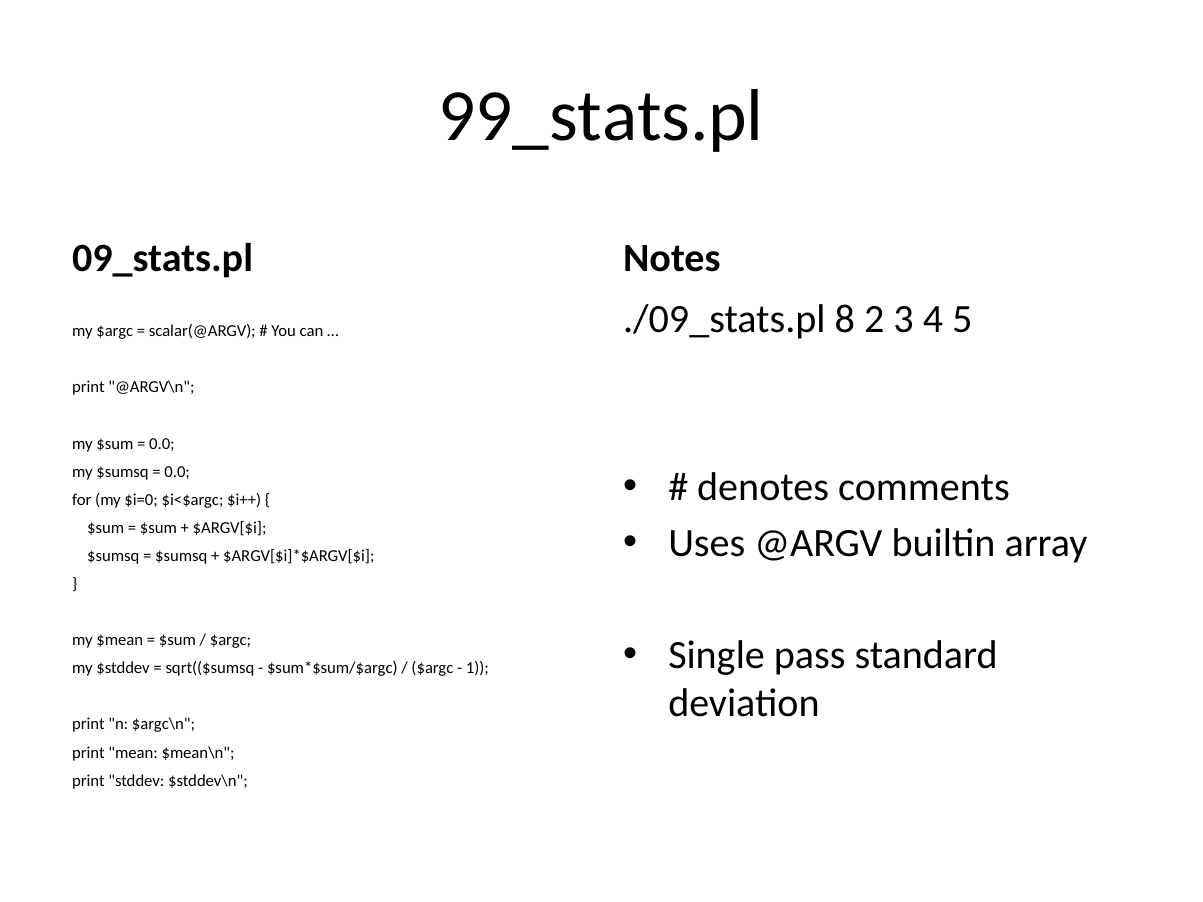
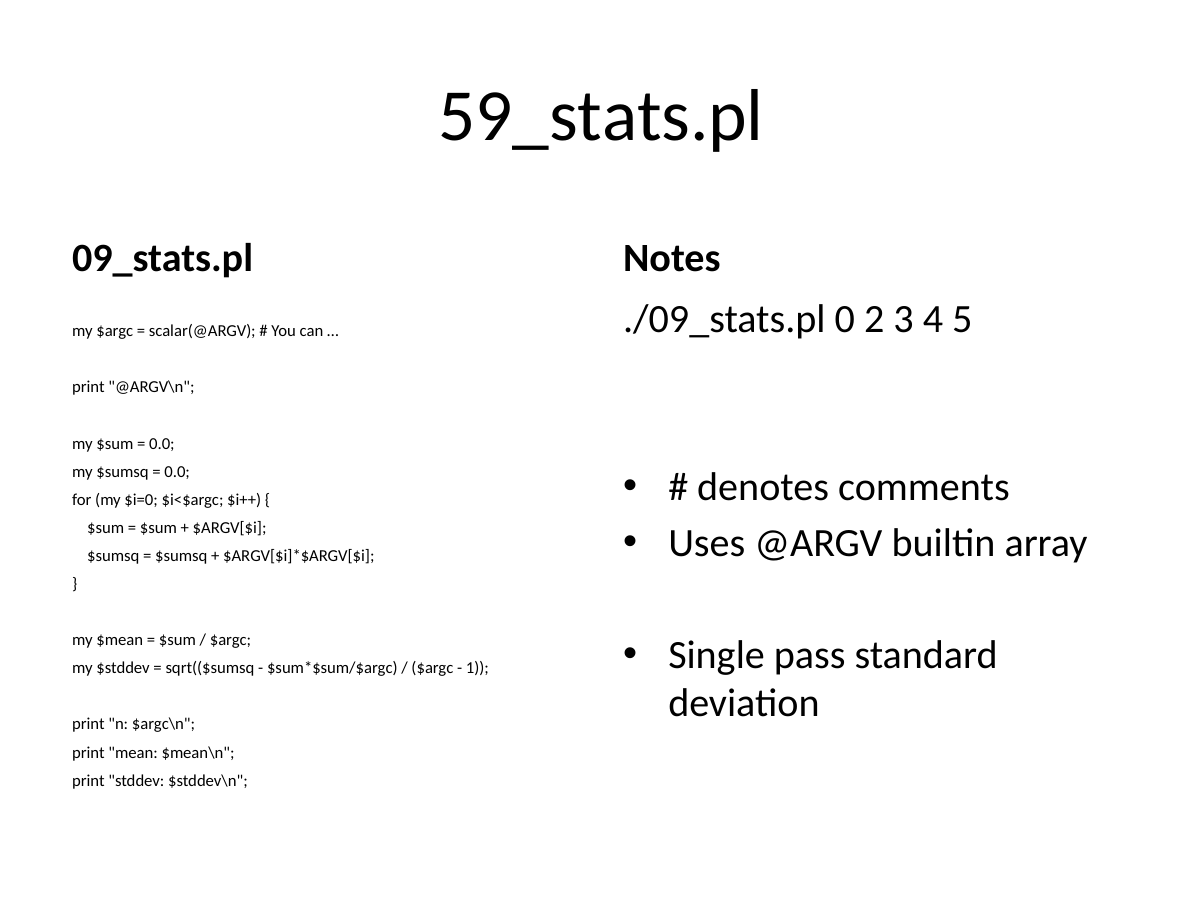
99_stats.pl: 99_stats.pl -> 59_stats.pl (601, 116)
8: 8 -> 0 (845, 319)
